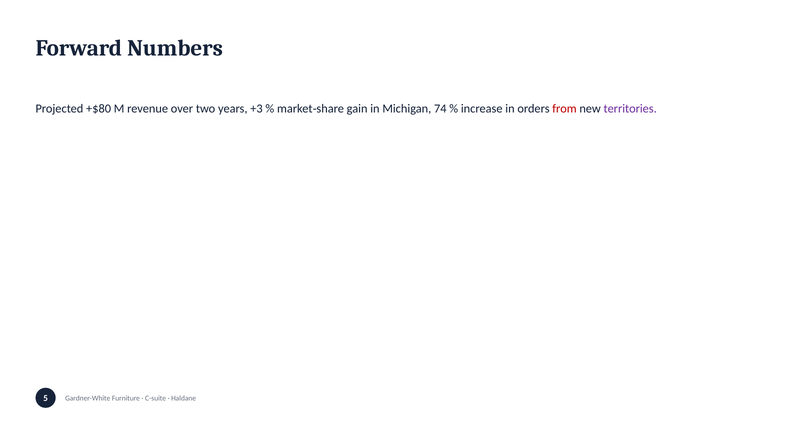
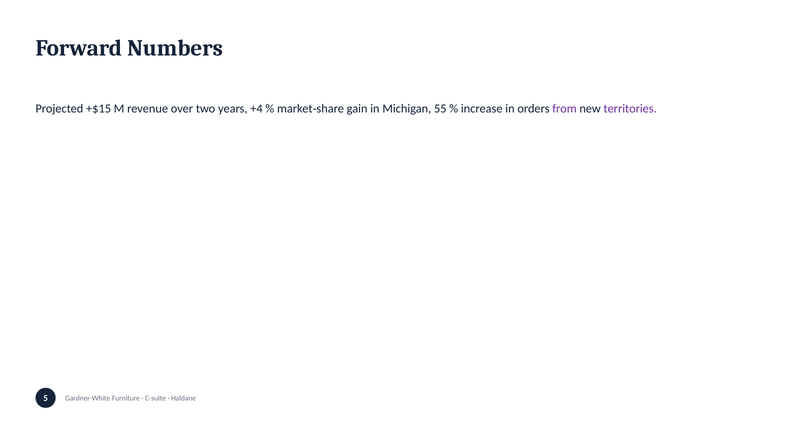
+$80: +$80 -> +$15 (99, 109)
+3: +3 -> +4 (256, 109)
74: 74 -> 55 (440, 109)
from colour: red -> purple (564, 109)
